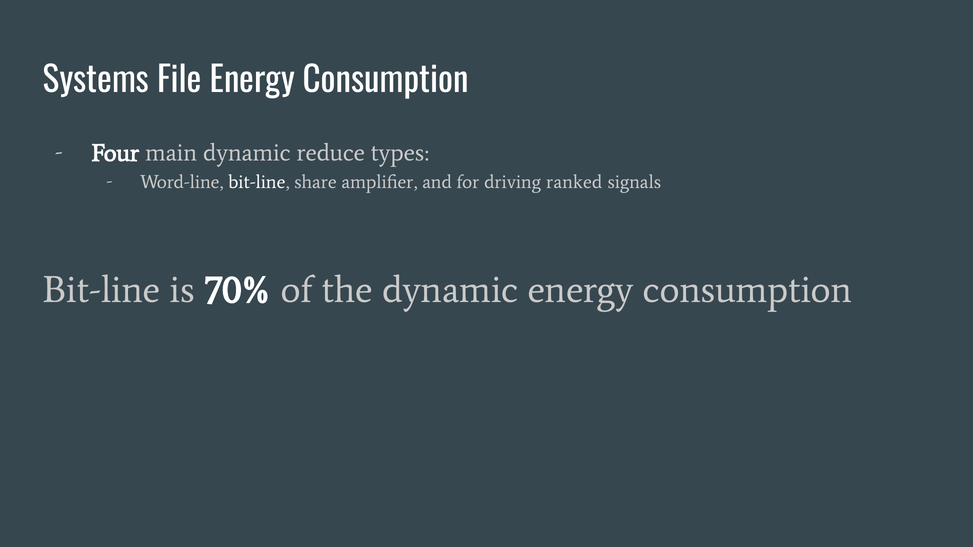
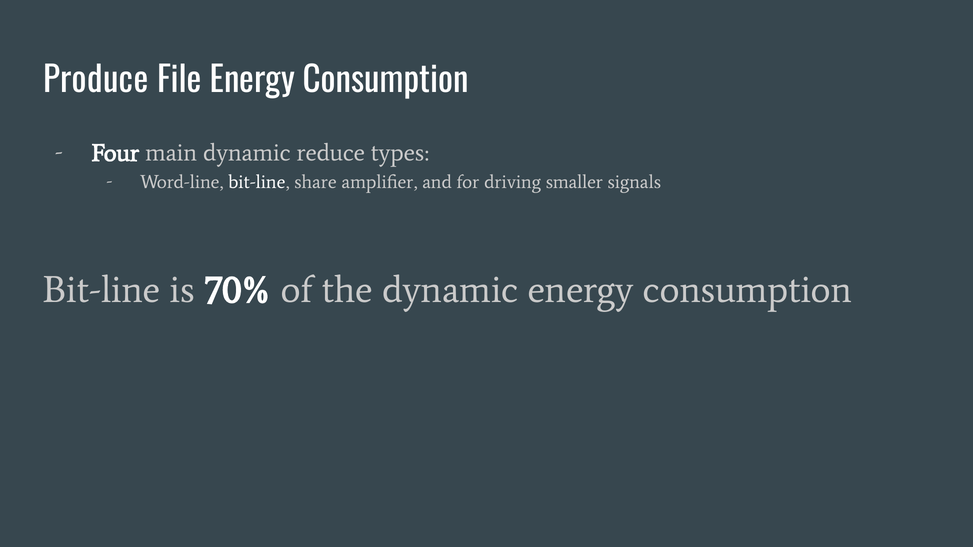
Systems: Systems -> Produce (96, 81)
ranked: ranked -> smaller (574, 182)
